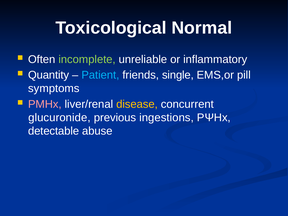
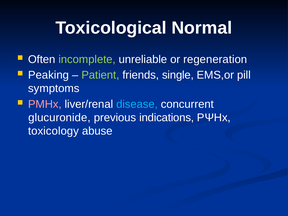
inflammatory: inflammatory -> regeneration (215, 59)
Quantity: Quantity -> Peaking (49, 75)
Patient colour: light blue -> light green (100, 75)
disease colour: yellow -> light blue (137, 104)
ingestions: ingestions -> indications (167, 118)
detectable: detectable -> toxicology (53, 131)
